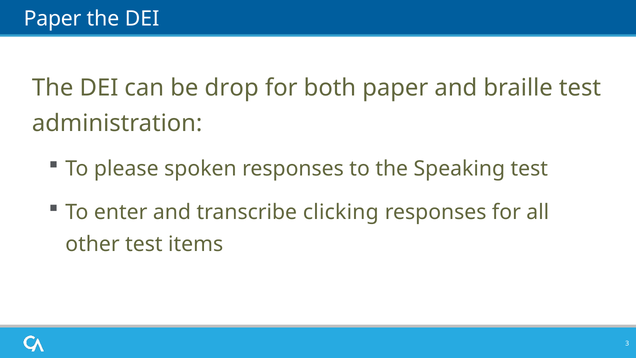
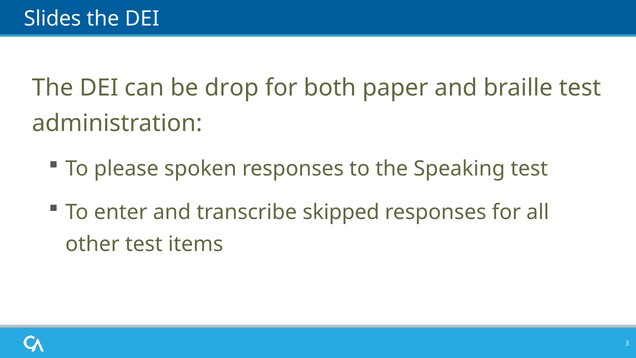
Paper: Paper -> Slides (52, 19)
clicking: clicking -> skipped (341, 212)
